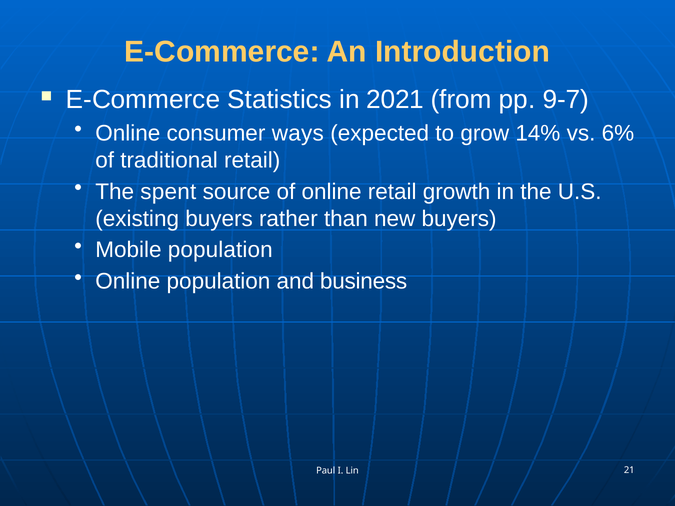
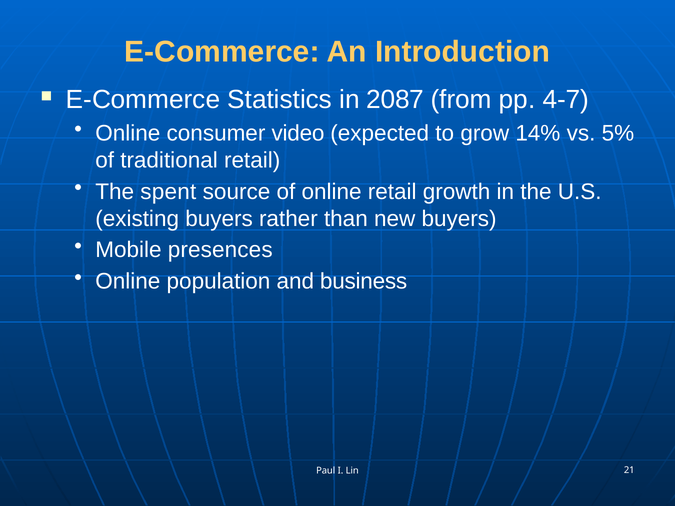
2021: 2021 -> 2087 (395, 100)
9-7: 9-7 -> 4-7 (566, 100)
ways: ways -> video (298, 133)
6%: 6% -> 5% (618, 133)
Mobile population: population -> presences (220, 250)
